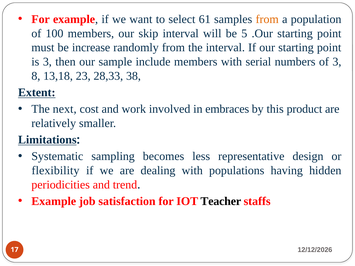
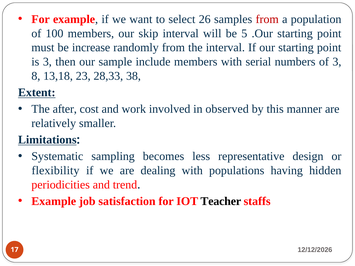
61: 61 -> 26 (205, 19)
from colour: orange -> red (267, 19)
next: next -> after (65, 109)
embraces: embraces -> observed (227, 109)
product: product -> manner (304, 109)
